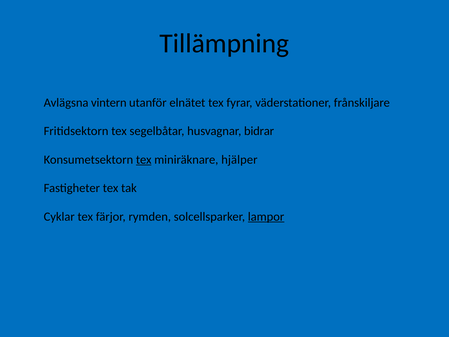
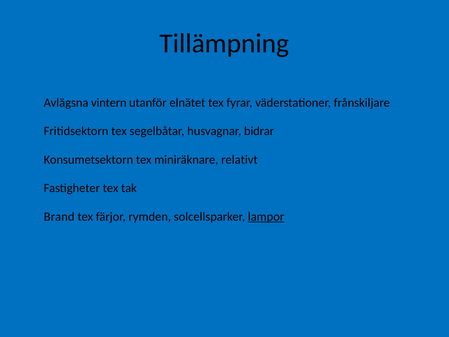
tex underline: present -> none (144, 160)
hjälper: hjälper -> relativt (239, 160)
Cyklar: Cyklar -> Brand (59, 216)
